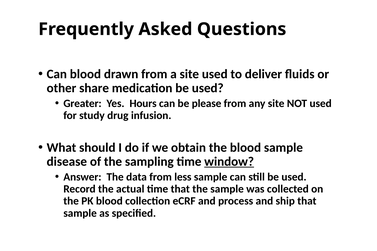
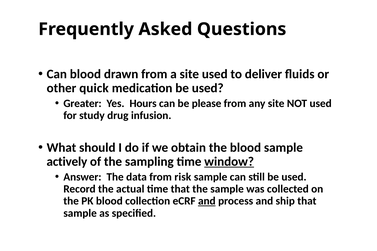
share: share -> quick (94, 88)
disease: disease -> actively (67, 162)
less: less -> risk (183, 177)
and underline: none -> present (207, 201)
